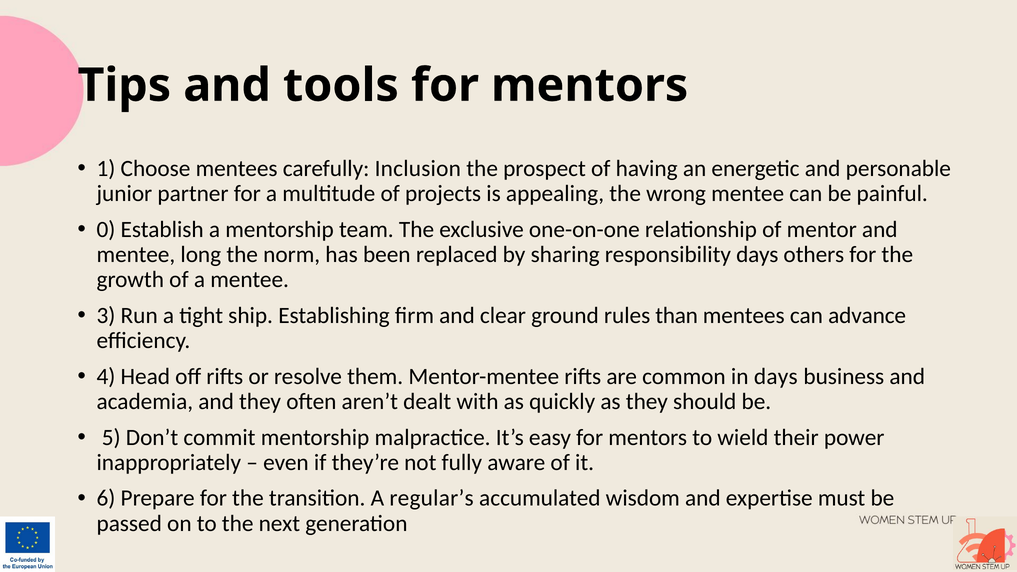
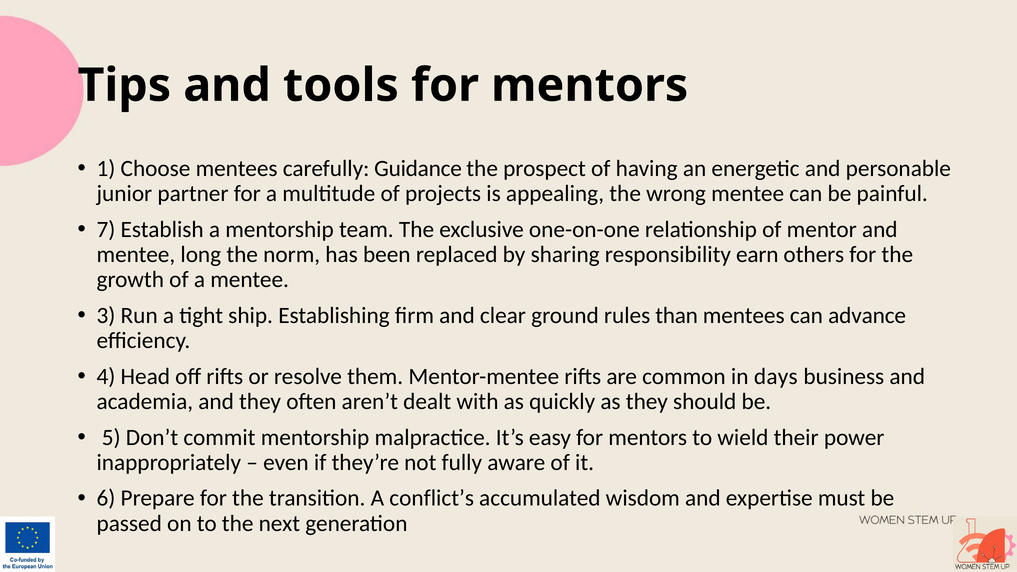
Inclusion: Inclusion -> Guidance (418, 169)
0: 0 -> 7 (106, 229)
responsibility days: days -> earn (757, 255)
regular’s: regular’s -> conflict’s (432, 498)
